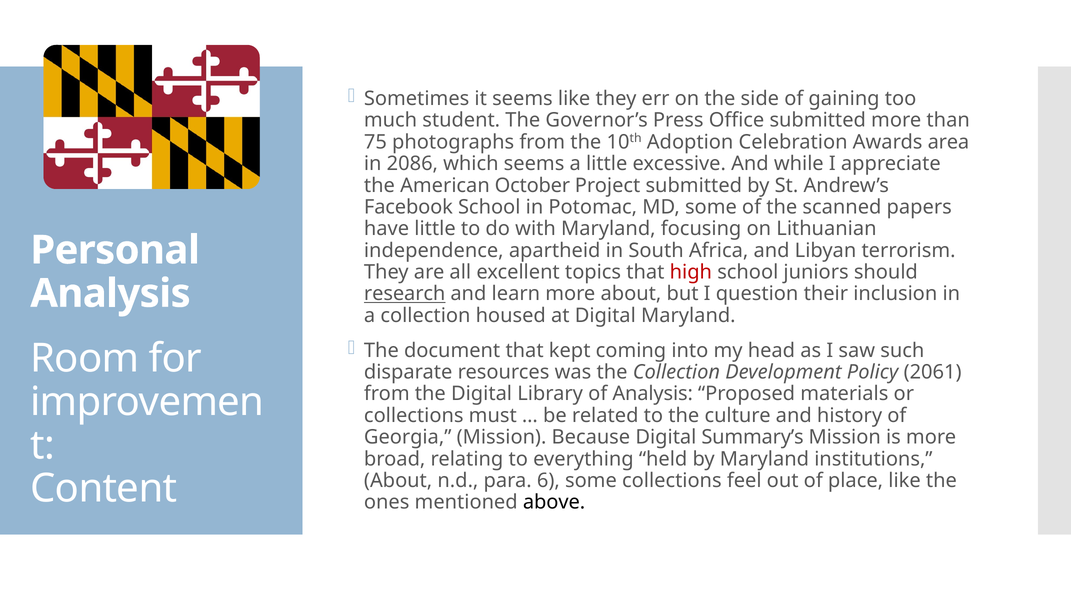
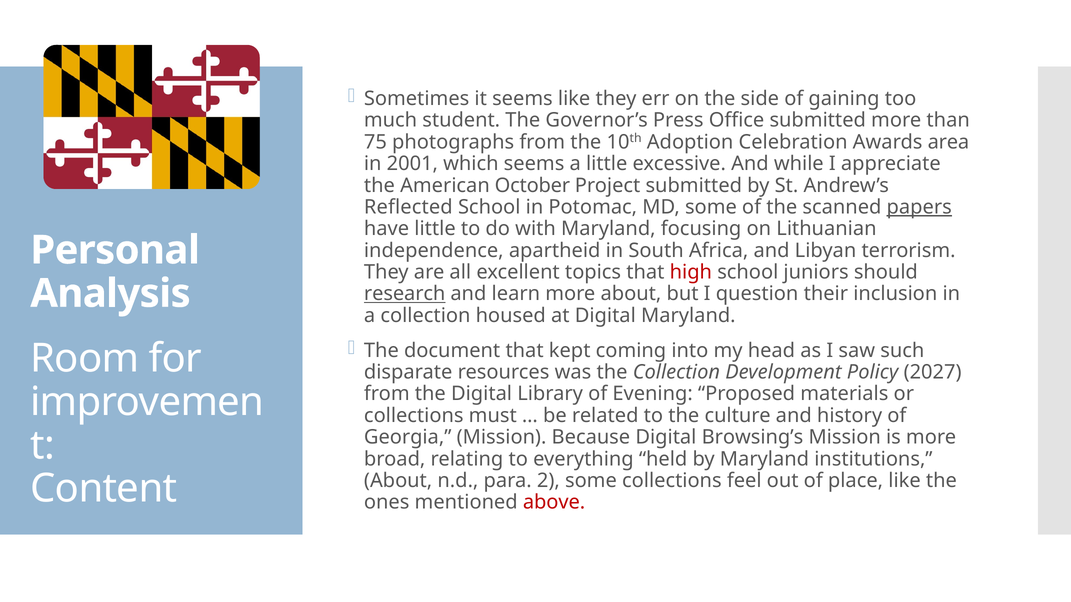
2086: 2086 -> 2001 (412, 164)
Facebook: Facebook -> Reflected (408, 207)
papers underline: none -> present (919, 207)
2061: 2061 -> 2027 (933, 372)
of Analysis: Analysis -> Evening (653, 394)
Summary’s: Summary’s -> Browsing’s (752, 438)
6: 6 -> 2 (548, 481)
above colour: black -> red (554, 503)
